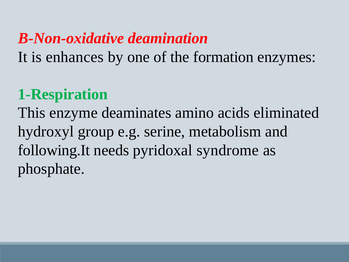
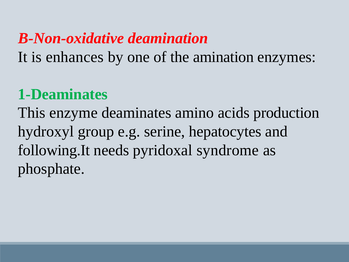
formation: formation -> amination (223, 57)
1-Respiration: 1-Respiration -> 1-Deaminates (63, 94)
eliminated: eliminated -> production (286, 113)
metabolism: metabolism -> hepatocytes (225, 131)
